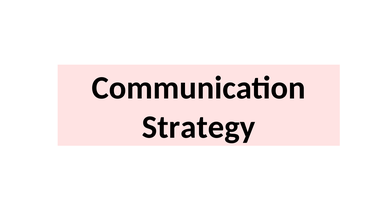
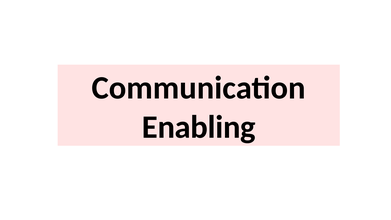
Strategy: Strategy -> Enabling (199, 127)
